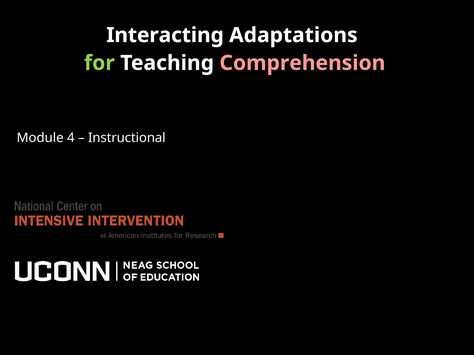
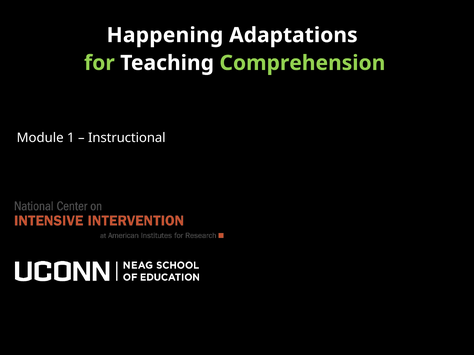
Interacting: Interacting -> Happening (165, 35)
Comprehension colour: pink -> light green (302, 63)
4: 4 -> 1 (71, 138)
